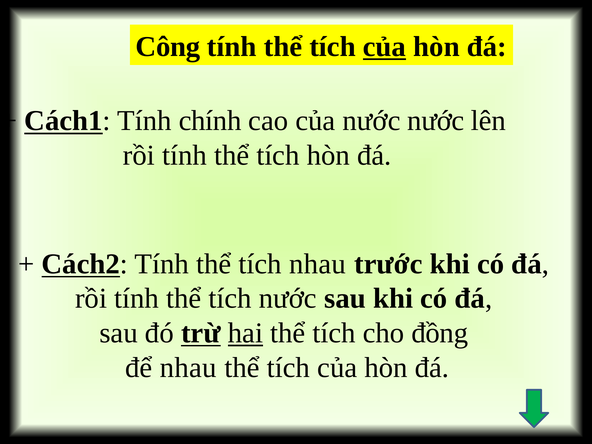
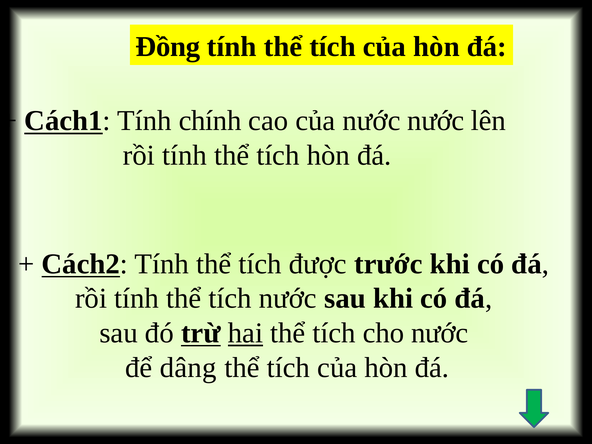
Công: Công -> Đồng (168, 47)
của underline: present -> none (384, 47)
tích nhau: nhau -> được (318, 264)
cho đồng: đồng -> nước (440, 333)
để nhau: nhau -> dâng (188, 368)
